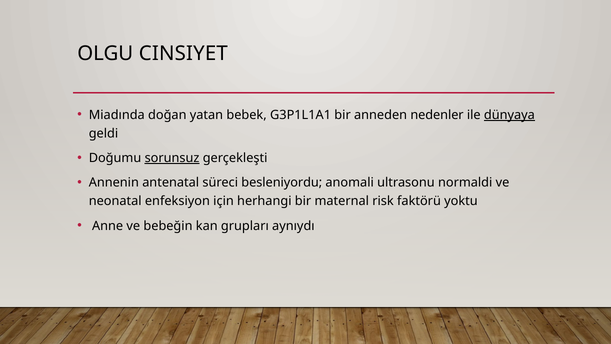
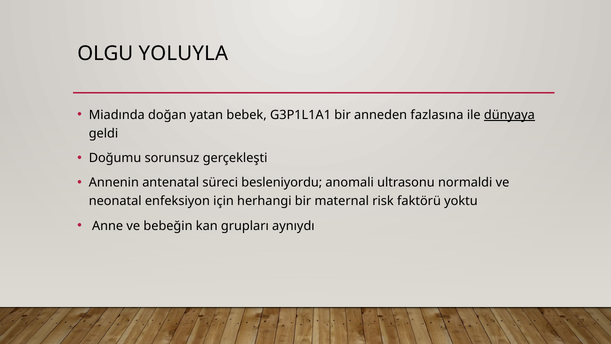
CINSIYET: CINSIYET -> YOLUYLA (183, 53)
nedenler: nedenler -> fazlasına (437, 115)
sorunsuz underline: present -> none (172, 158)
